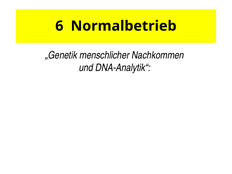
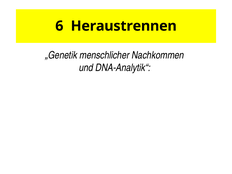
Normalbetrieb: Normalbetrieb -> Heraustrennen (124, 26)
